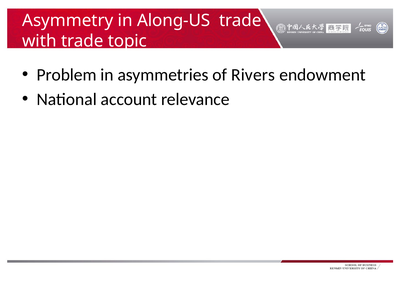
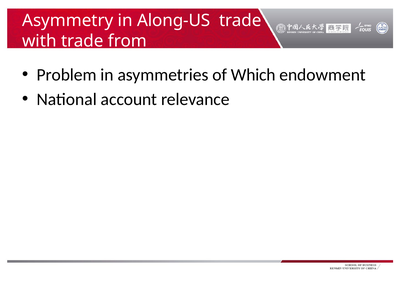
topic: topic -> from (127, 41)
Rivers: Rivers -> Which (253, 75)
